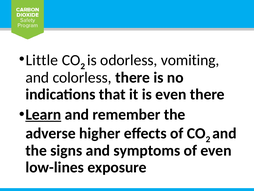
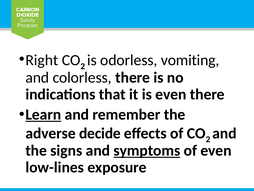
Little: Little -> Right (42, 60)
higher: higher -> decide (100, 133)
symptoms underline: none -> present (147, 150)
